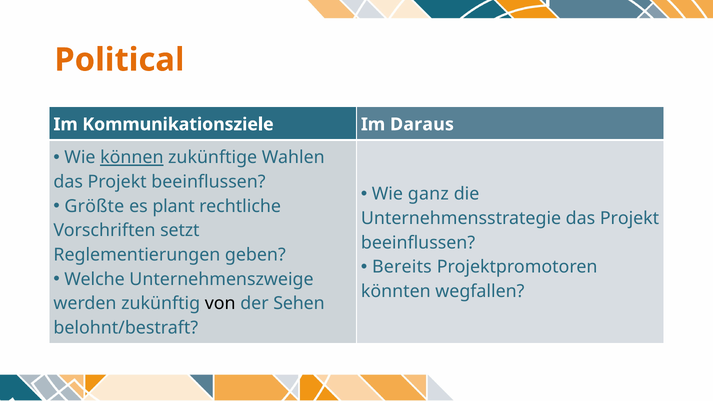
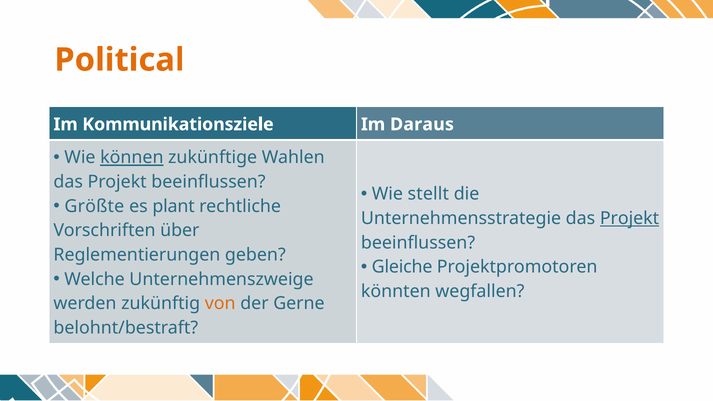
ganz: ganz -> stellt (428, 194)
Projekt underline: none -> present (630, 218)
setzt: setzt -> über (180, 231)
Bereits: Bereits -> Gleiche (402, 267)
von colour: black -> orange (220, 304)
Sehen: Sehen -> Gerne (299, 304)
